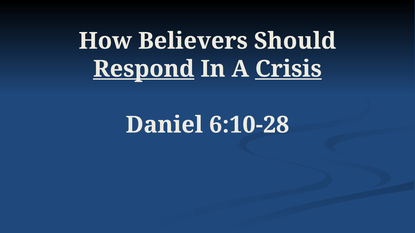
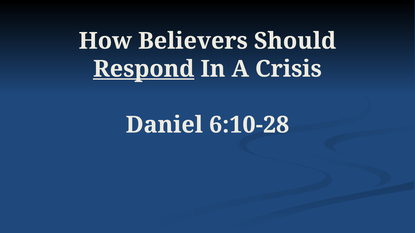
Crisis underline: present -> none (288, 69)
